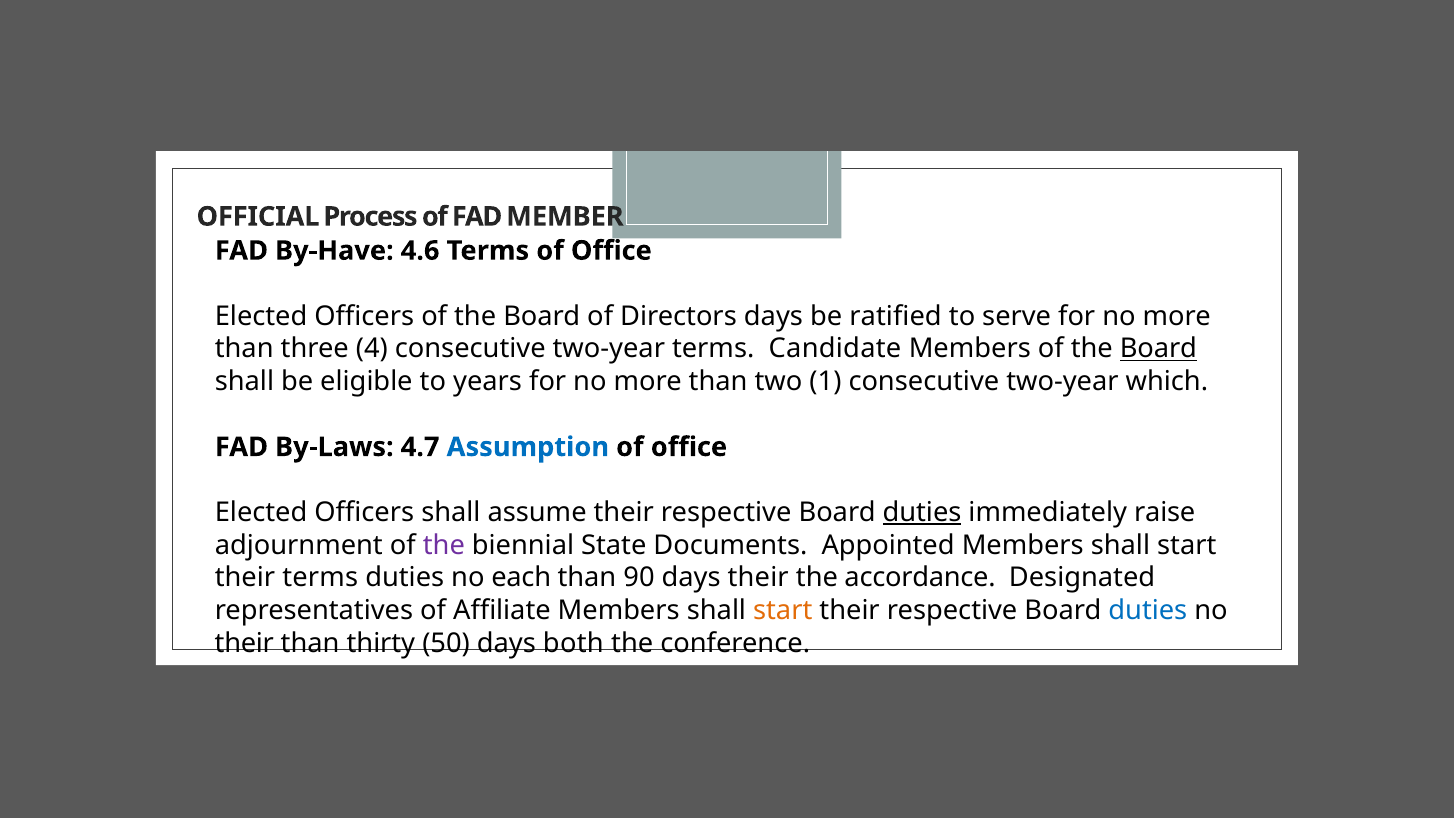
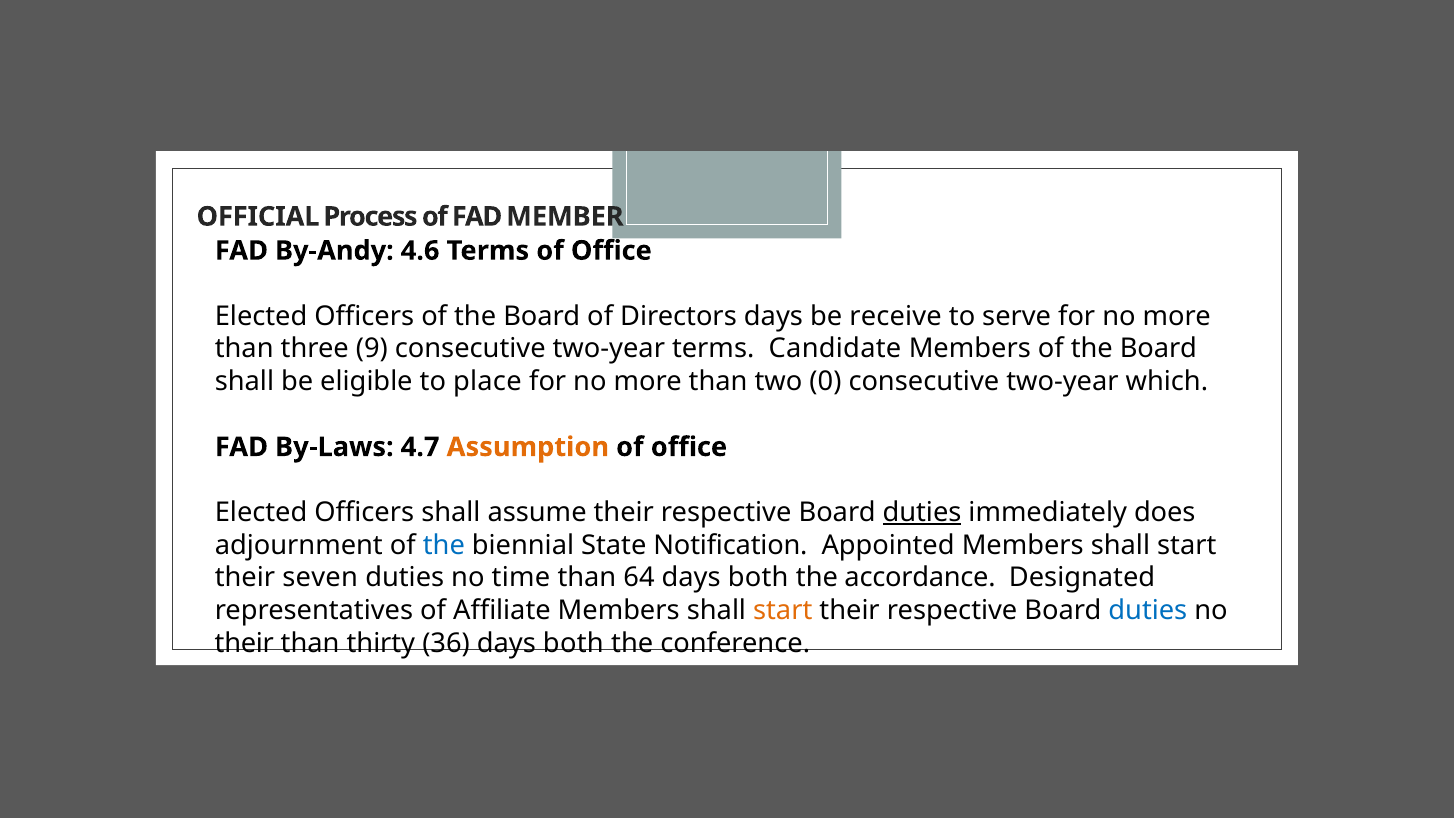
By-Have: By-Have -> By-Andy (334, 251)
ratified: ratified -> receive (896, 316)
4: 4 -> 9 (372, 349)
Board underline: present -> none (1158, 349)
years: years -> place (487, 382)
1: 1 -> 0 (825, 382)
Assumption colour: blue -> orange (528, 447)
raise: raise -> does (1165, 512)
the colour: purple -> blue (444, 545)
Documents: Documents -> Notification (730, 545)
their terms: terms -> seven (320, 578)
each: each -> time (521, 578)
90: 90 -> 64 (639, 578)
their: their -> both (758, 578)
50: 50 -> 36 (446, 643)
